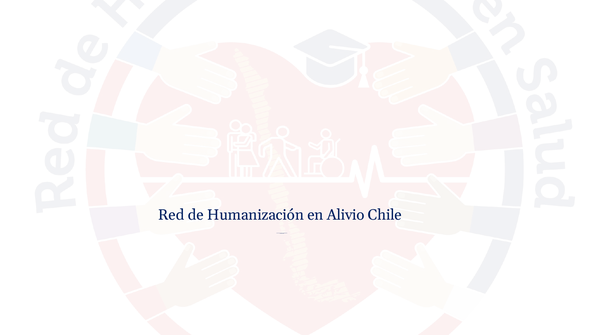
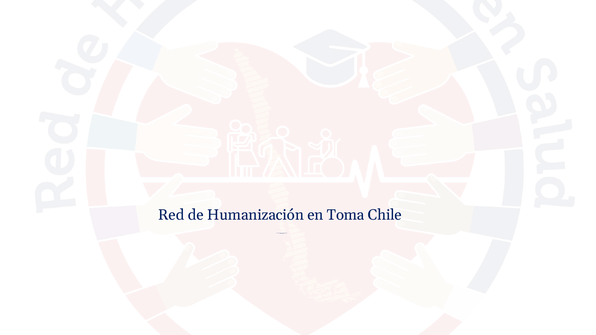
Alivio: Alivio -> Toma (346, 215)
